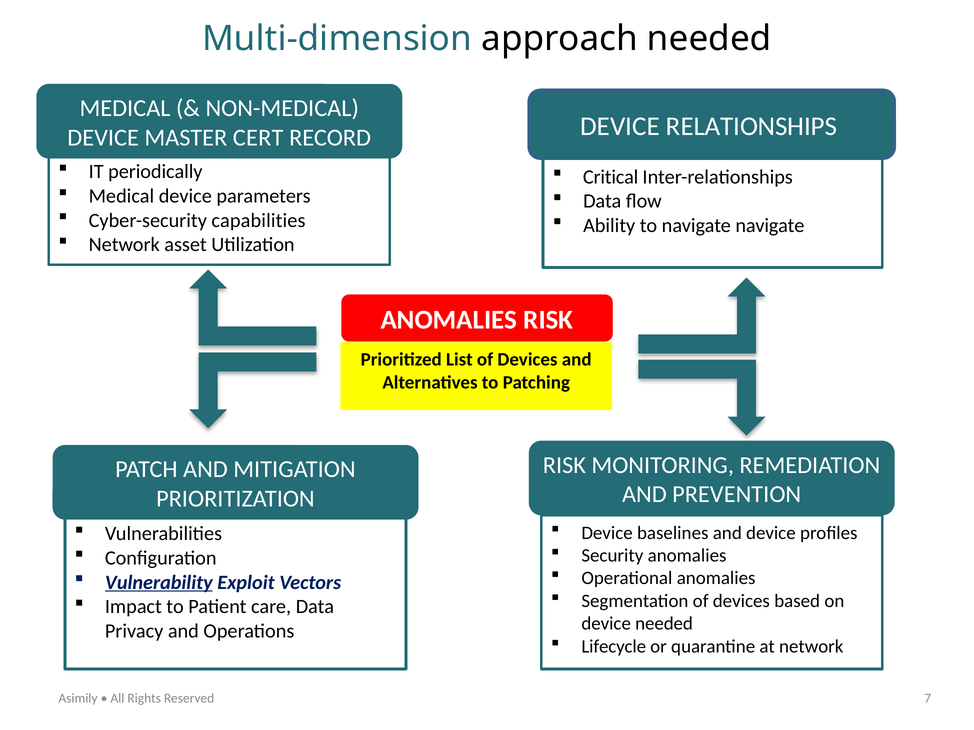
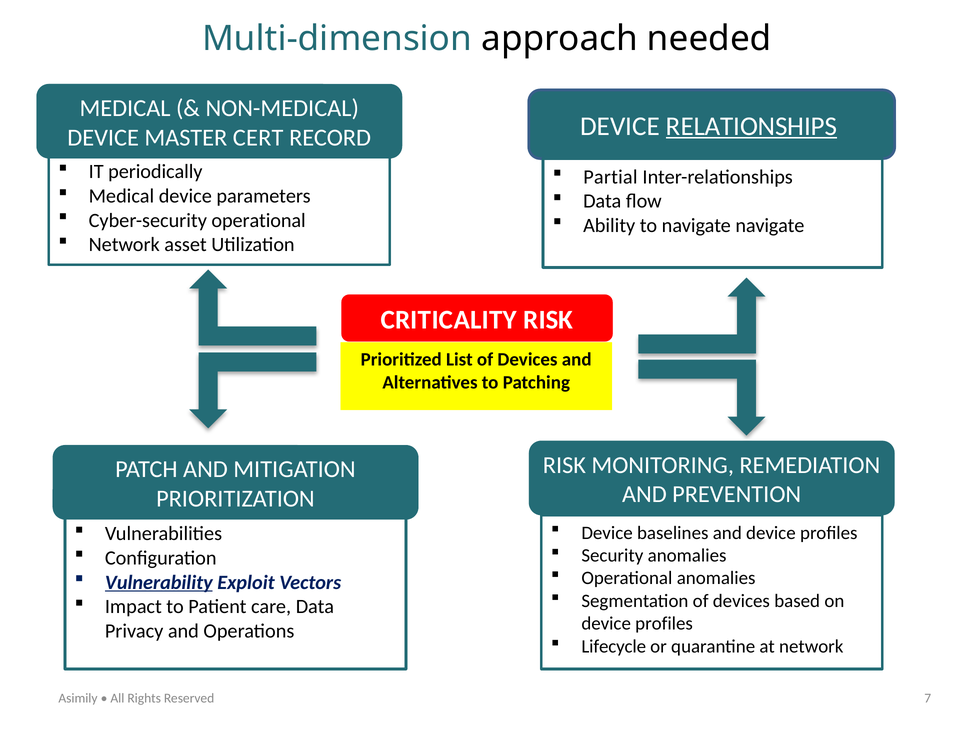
RELATIONSHIPS underline: none -> present (752, 126)
Critical: Critical -> Partial (610, 177)
Cyber-security capabilities: capabilities -> operational (259, 221)
ANOMALIES: ANOMALIES -> CRITICALITY (449, 320)
needed: needed -> profiles (664, 624)
